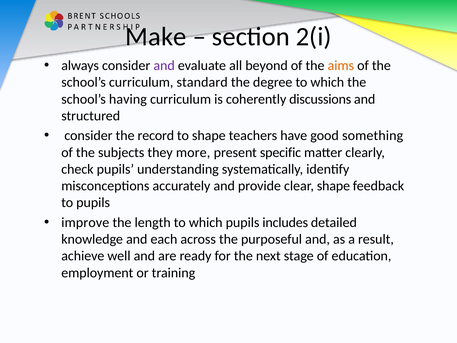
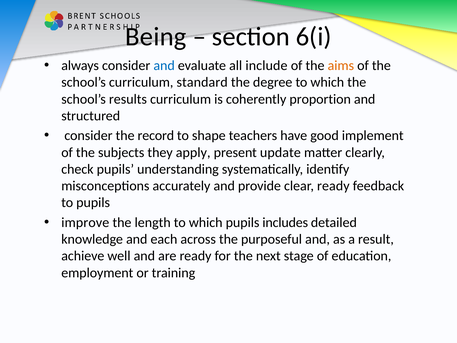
Make: Make -> Being (156, 37)
2(i: 2(i -> 6(i (314, 37)
and colour: purple -> blue (164, 65)
beyond: beyond -> include (266, 65)
having: having -> results (128, 99)
discussions: discussions -> proportion (320, 99)
something: something -> implement (373, 136)
more: more -> apply (193, 152)
specific: specific -> update (280, 152)
clear shape: shape -> ready (333, 186)
